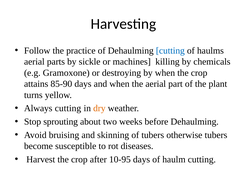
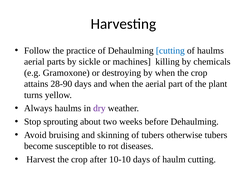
85-90: 85-90 -> 28-90 (61, 84)
Always cutting: cutting -> haulms (68, 108)
dry colour: orange -> purple (99, 108)
10-95: 10-95 -> 10-10 (120, 160)
